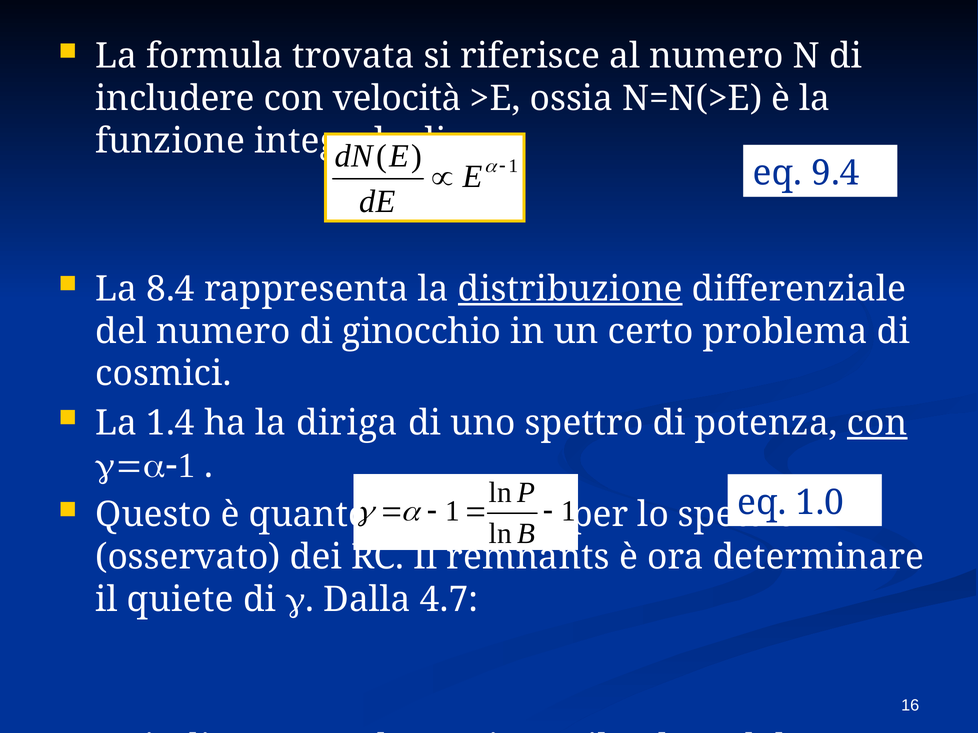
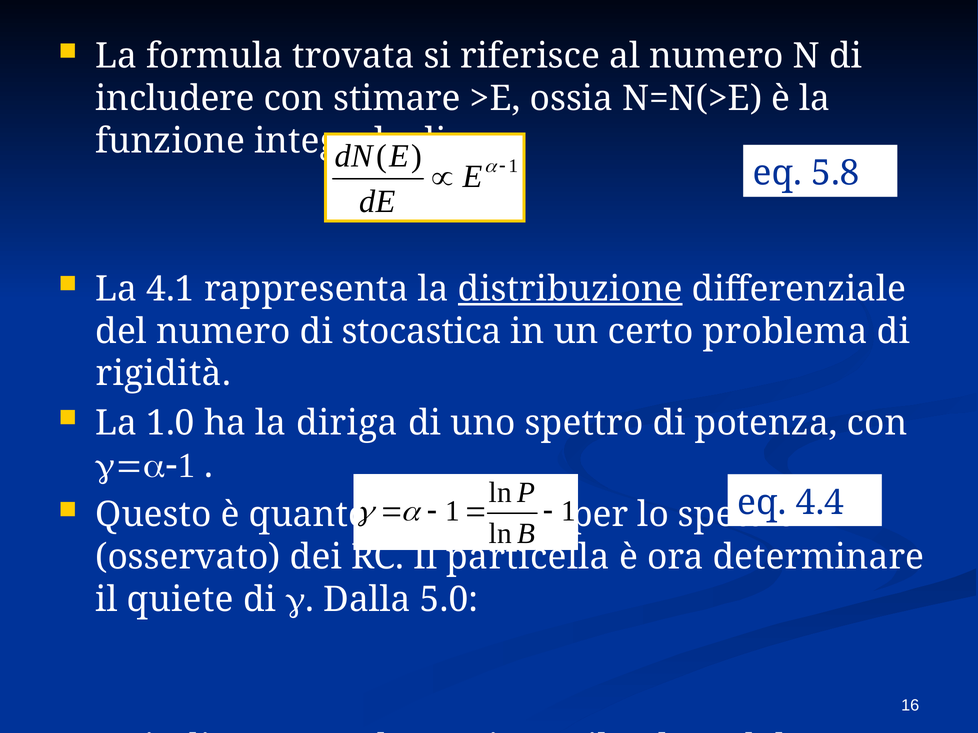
velocità: velocità -> stimare (397, 99)
9.4: 9.4 -> 5.8 (836, 173)
8.4: 8.4 -> 4.1 (171, 289)
ginocchio: ginocchio -> stocastica (422, 332)
cosmici: cosmici -> rigidità (163, 374)
1.4: 1.4 -> 1.0 (171, 423)
con underline: present -> none (877, 423)
1.0: 1.0 -> 4.4 (820, 503)
remnants: remnants -> particella (528, 558)
4.7: 4.7 -> 5.0 (449, 600)
